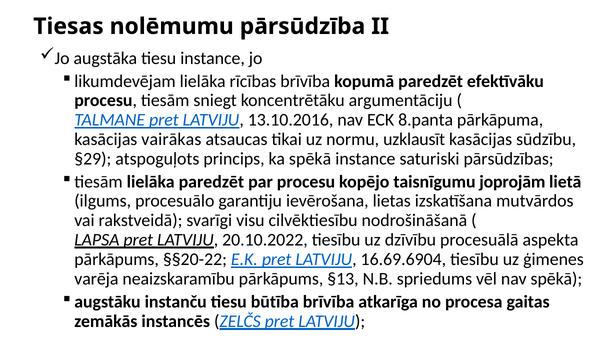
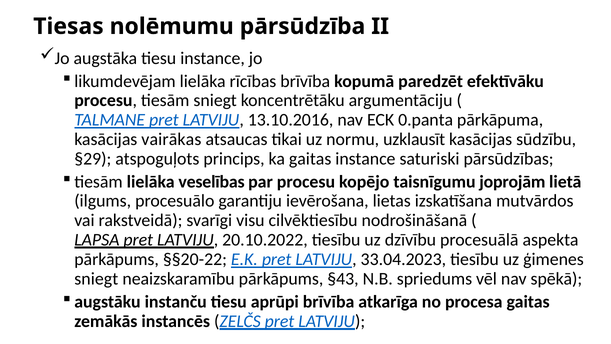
8.panta: 8.panta -> 0.panta (426, 120)
ka spēkā: spēkā -> gaitas (310, 159)
lielāka paredzēt: paredzēt -> veselības (211, 182)
16.69.6904: 16.69.6904 -> 33.04.2023 (403, 259)
varēja: varēja -> sniegt (96, 279)
§13: §13 -> §43 (343, 279)
būtība: būtība -> aprūpi (275, 302)
